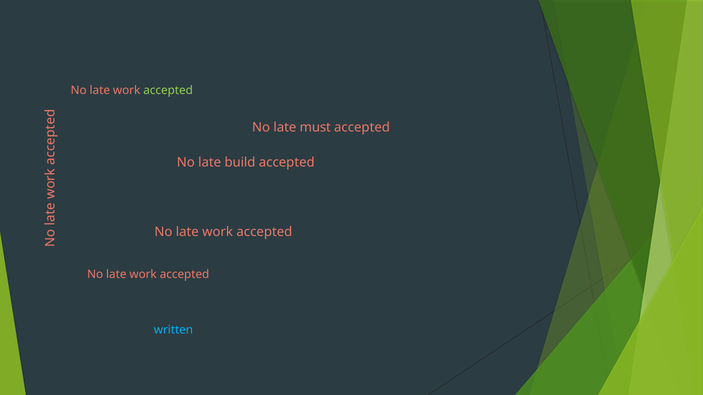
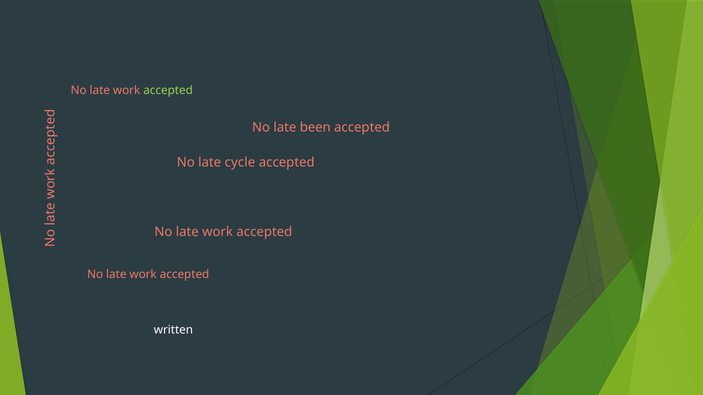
must: must -> been (315, 127)
build: build -> cycle (240, 162)
written colour: light blue -> white (173, 330)
